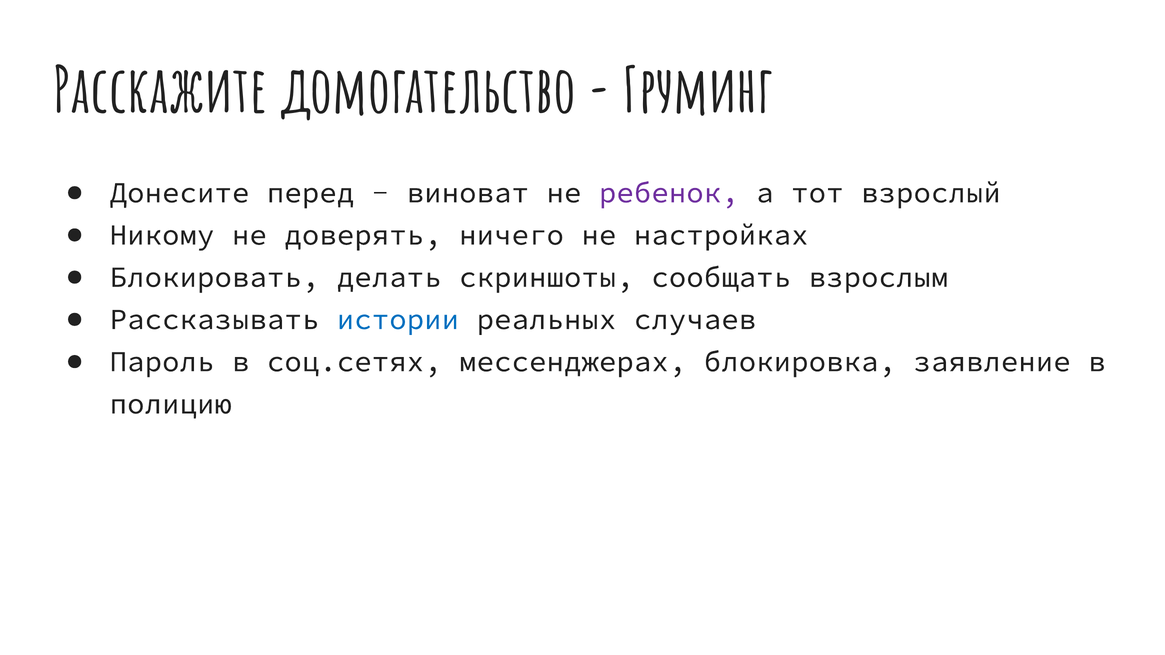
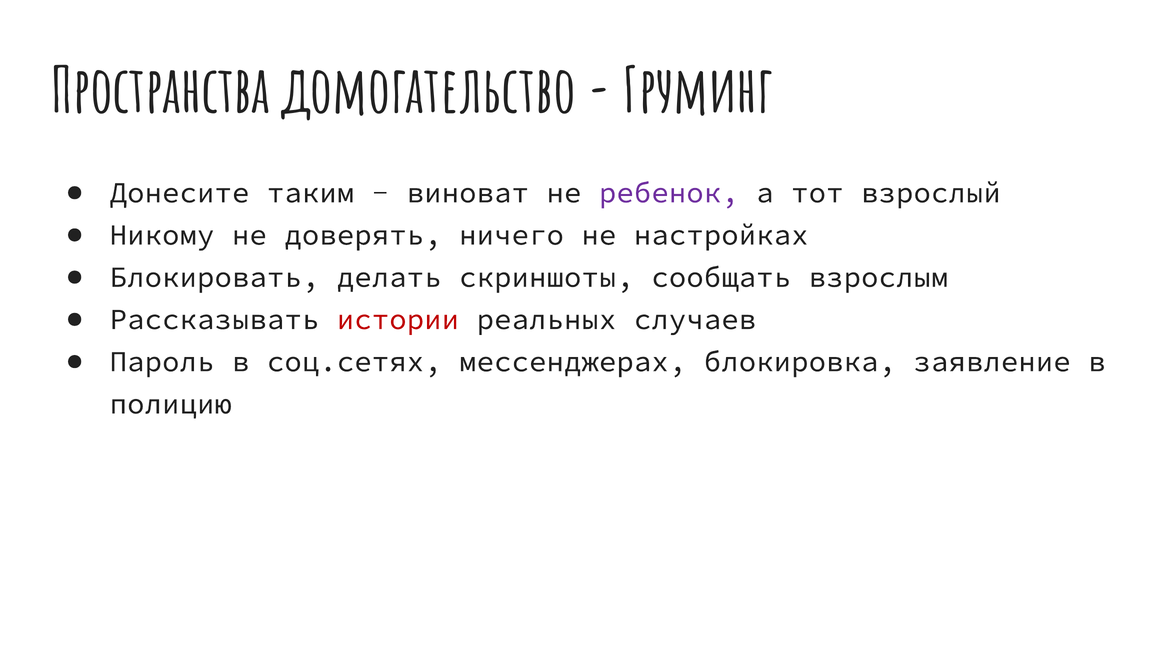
Расскажите: Расскажите -> Пространства (161, 92)
перед: перед -> таким (311, 193)
истории colour: blue -> red (398, 320)
